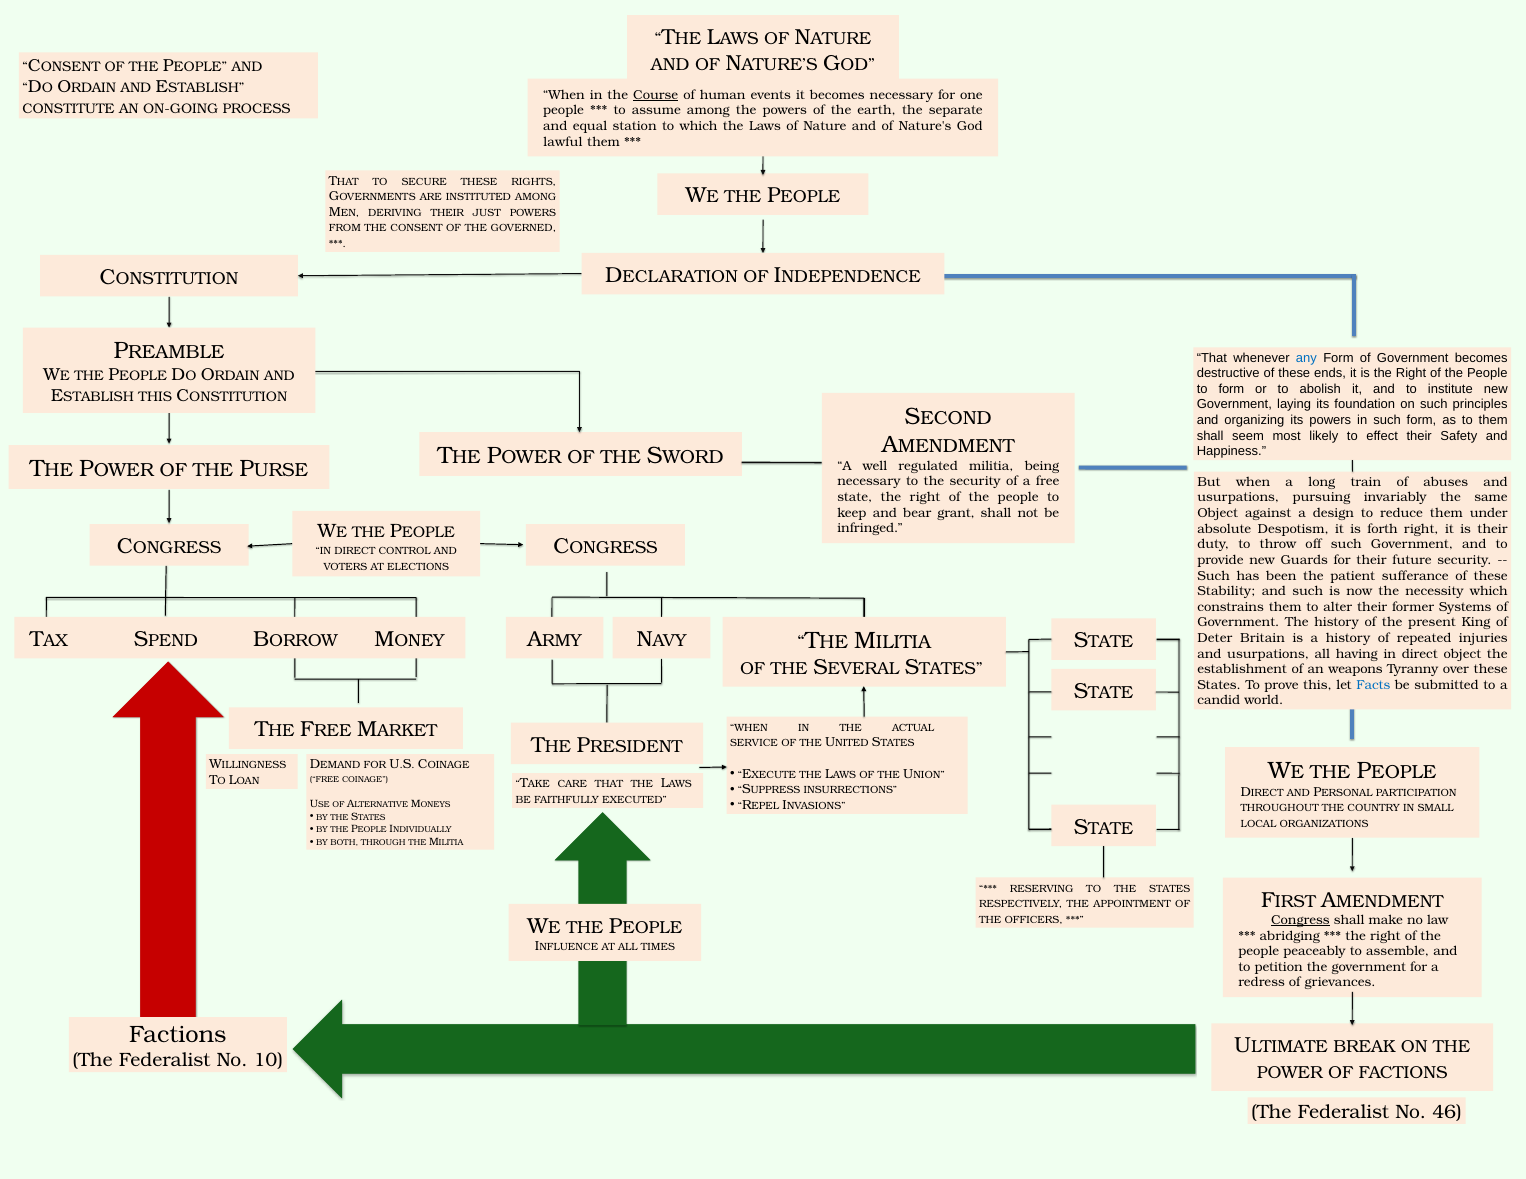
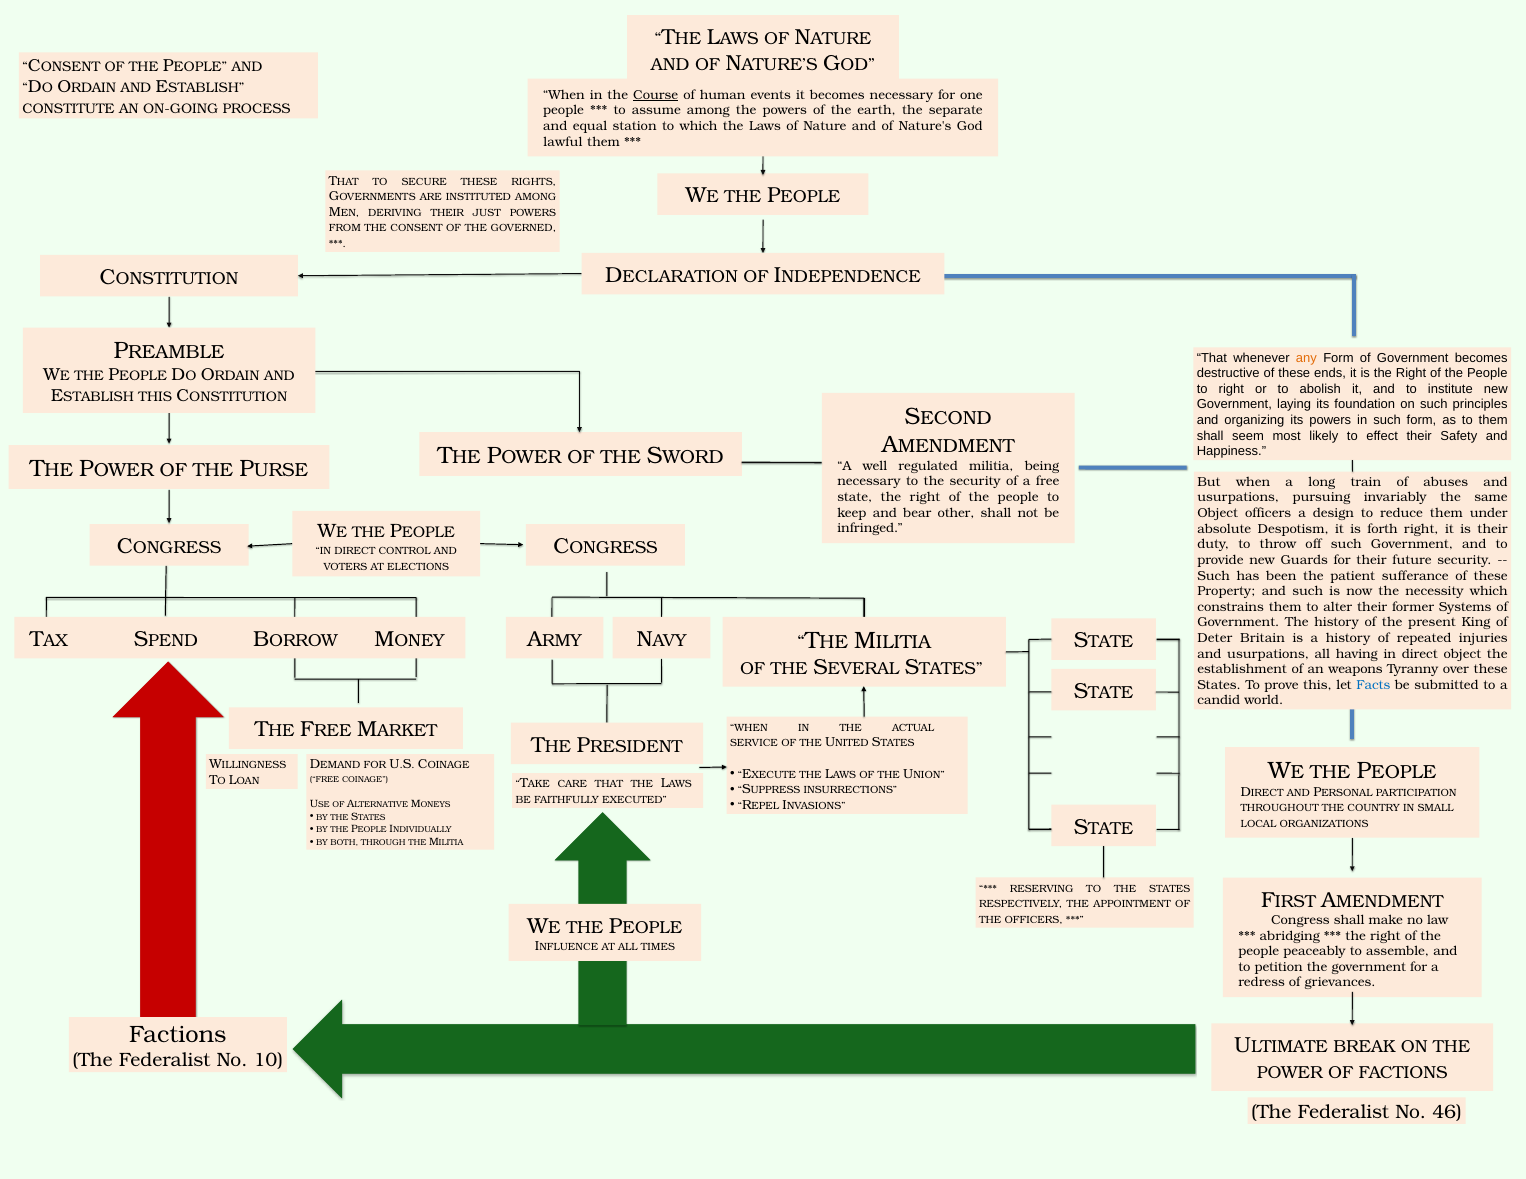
any colour: blue -> orange (1306, 358)
to form: form -> right (1231, 389)
grant: grant -> other (956, 513)
Object against: against -> officers (1268, 513)
Stability: Stability -> Property (1226, 591)
Congress underline: present -> none (1300, 920)
